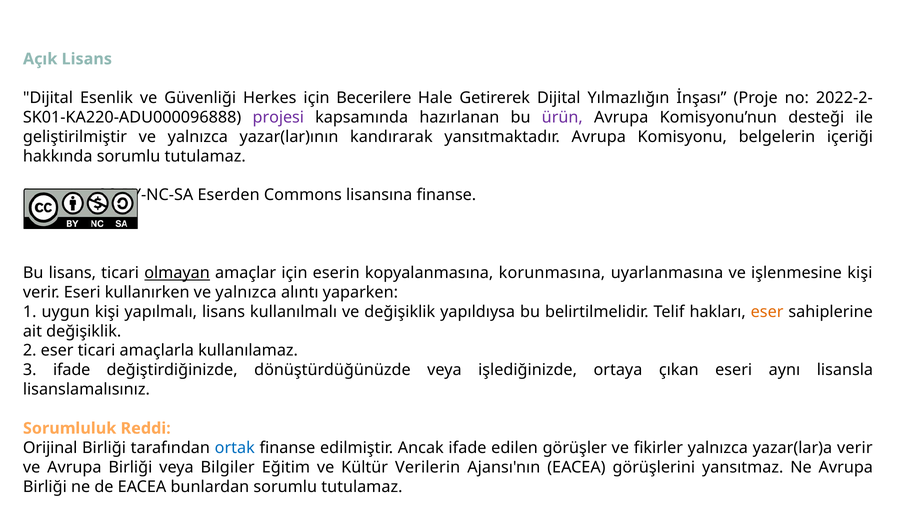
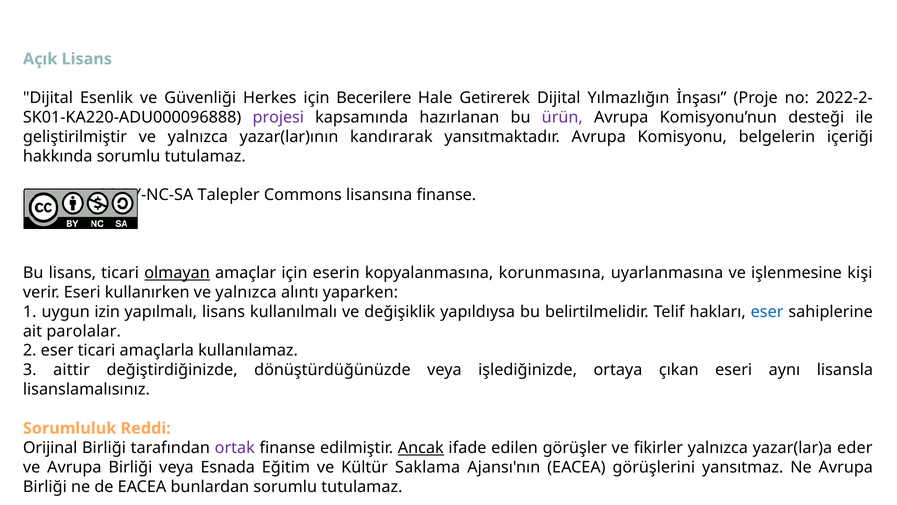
Eserden: Eserden -> Talepler (229, 195)
uygun kişi: kişi -> izin (107, 311)
eser colour: orange -> blue (767, 311)
ait değişiklik: değişiklik -> parolalar (84, 331)
3 ifade: ifade -> aittir (72, 370)
ortak colour: blue -> purple (235, 447)
Ancak underline: none -> present (421, 447)
yazar(lar)a verir: verir -> eder (855, 447)
Bilgiler: Bilgiler -> Esnada (228, 467)
Verilerin: Verilerin -> Saklama (428, 467)
